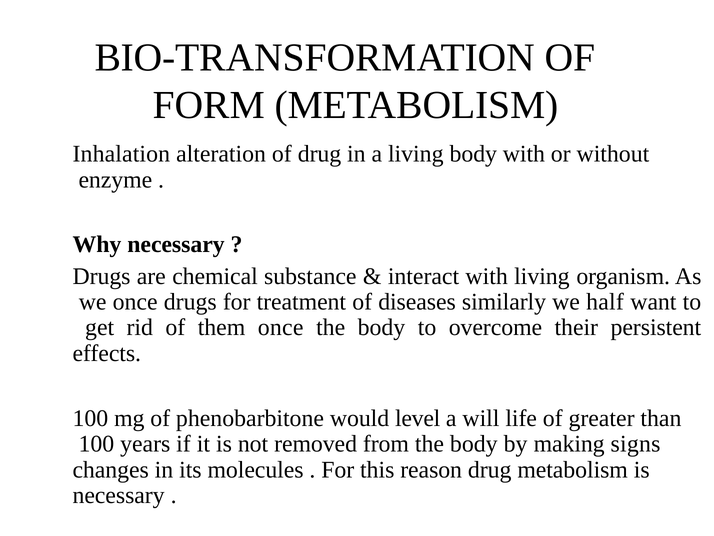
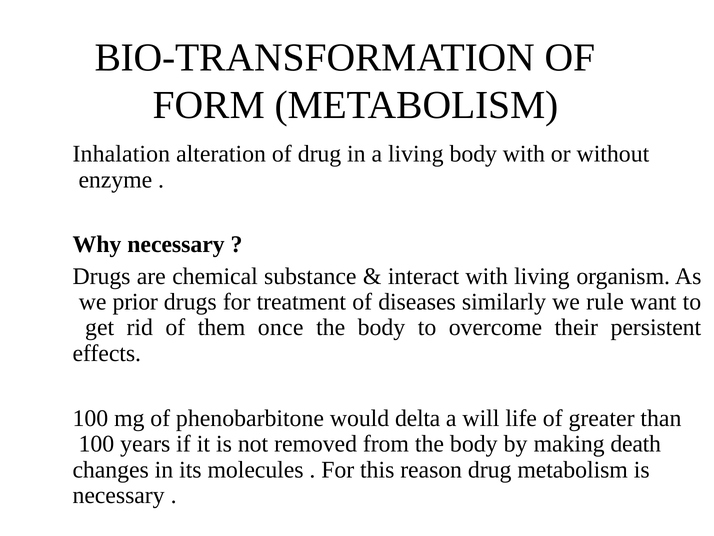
we once: once -> prior (135, 302)
half: half -> rule (605, 302)
level: level -> delta (418, 418)
signs: signs -> death (636, 444)
